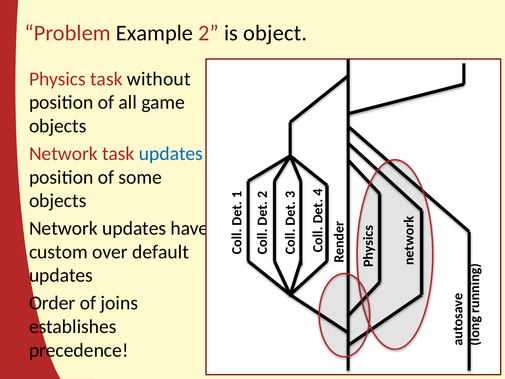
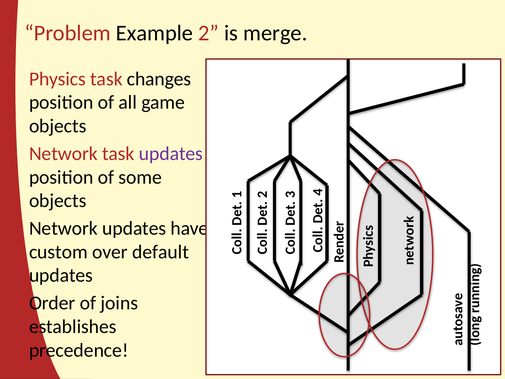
object: object -> merge (275, 33)
without: without -> changes (159, 79)
updates colour: blue -> purple (171, 153)
